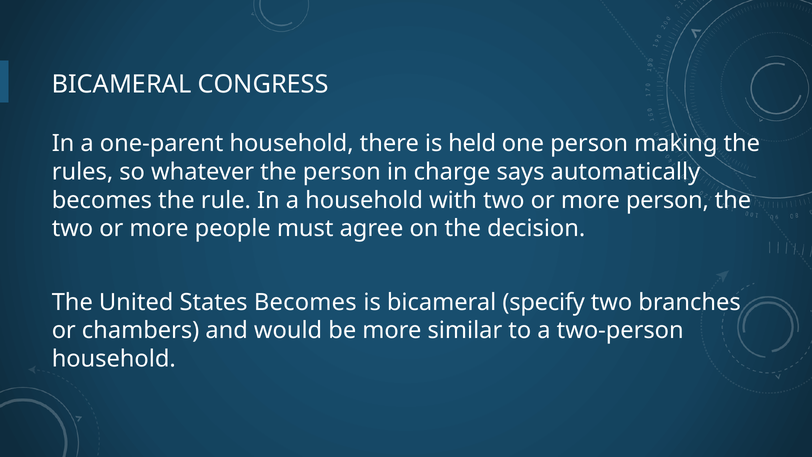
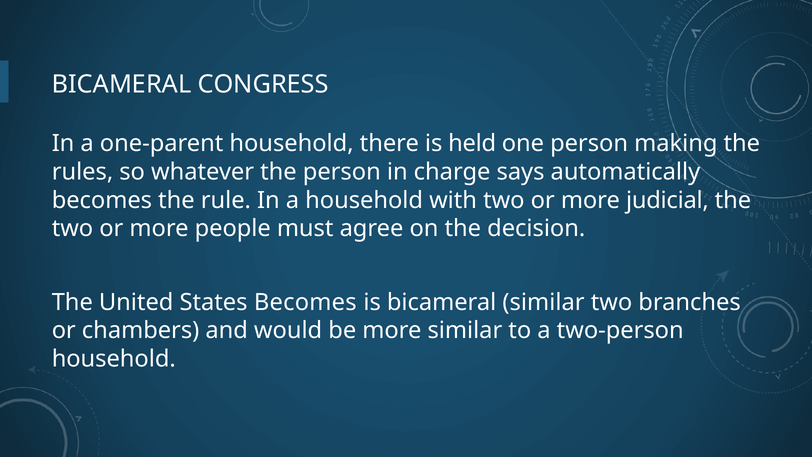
more person: person -> judicial (667, 200)
bicameral specify: specify -> similar (544, 302)
